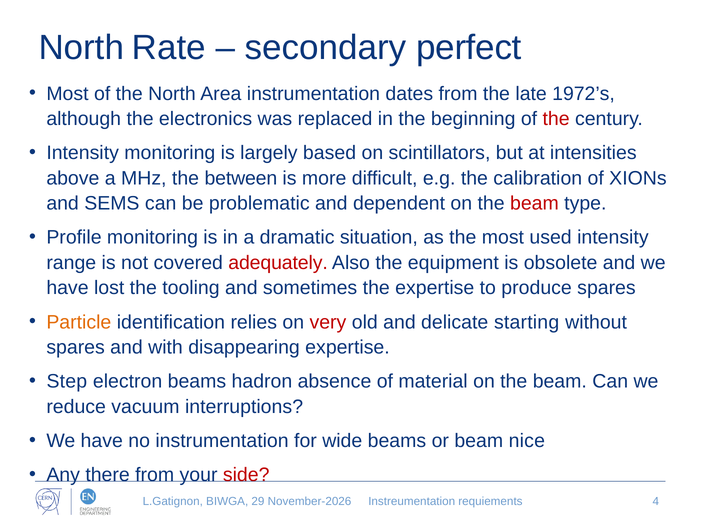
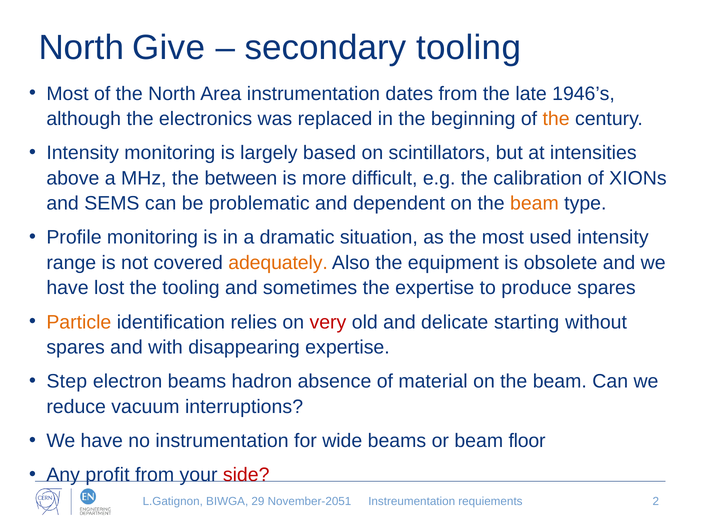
Rate: Rate -> Give (169, 48)
secondary perfect: perfect -> tooling (469, 48)
1972’s: 1972’s -> 1946’s (584, 94)
the colour: red -> orange (556, 119)
beam colour: red -> orange (534, 204)
adequately colour: red -> orange (278, 263)
nice: nice -> floor (527, 441)
there: there -> profit (107, 475)
November-2026: November-2026 -> November-2051 (309, 502)
4: 4 -> 2 (656, 502)
